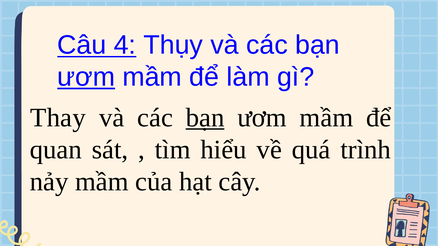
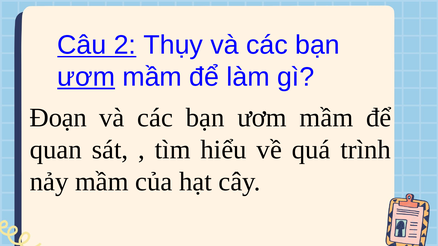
4: 4 -> 2 (125, 45)
Thay: Thay -> Đoạn (58, 118)
bạn underline: present -> none (205, 118)
